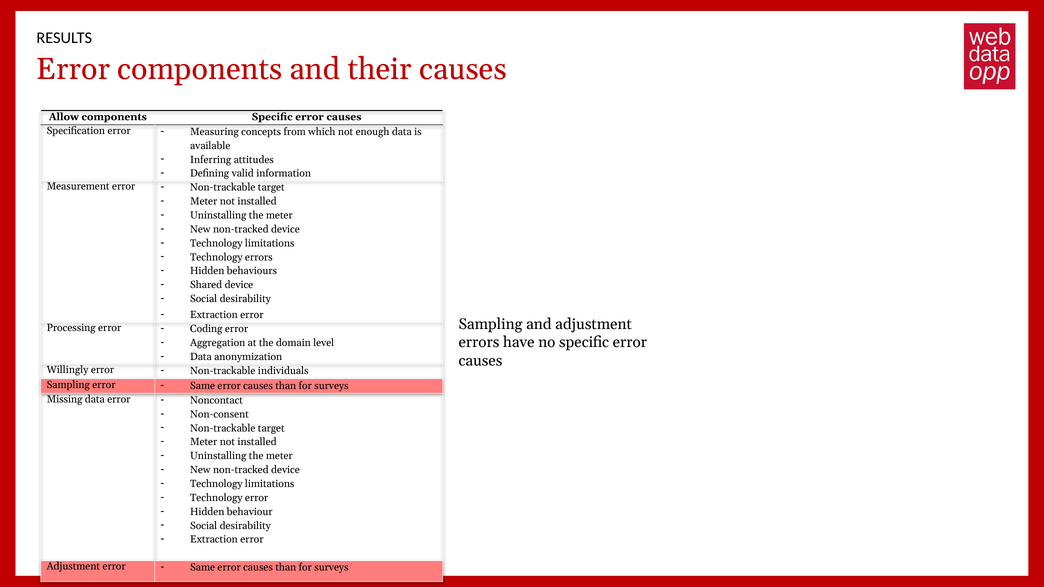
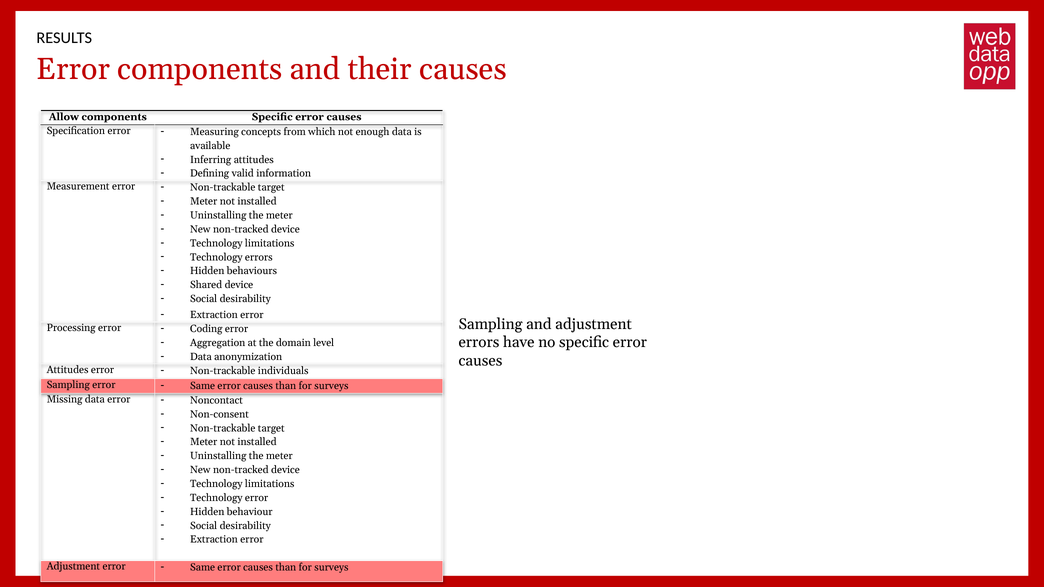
Willingly: Willingly -> Attitudes (68, 370)
